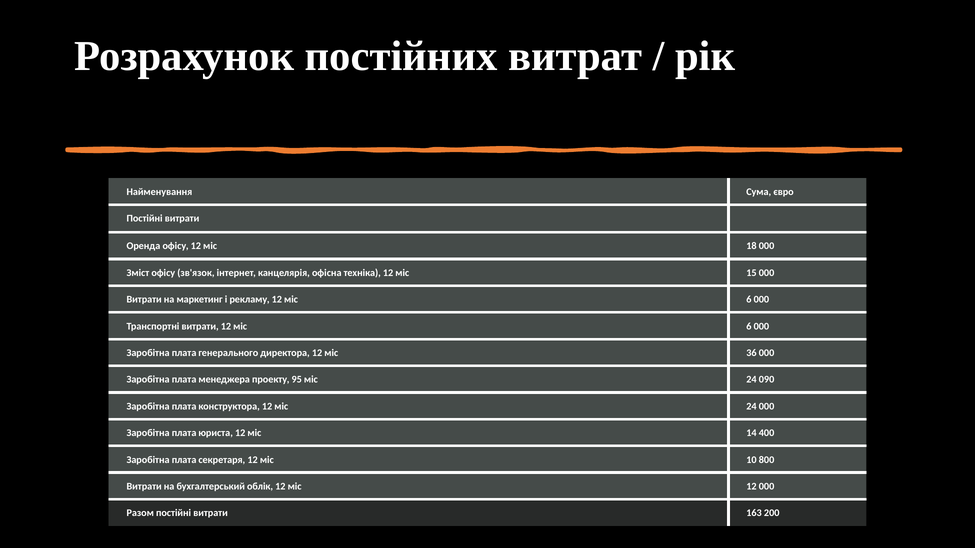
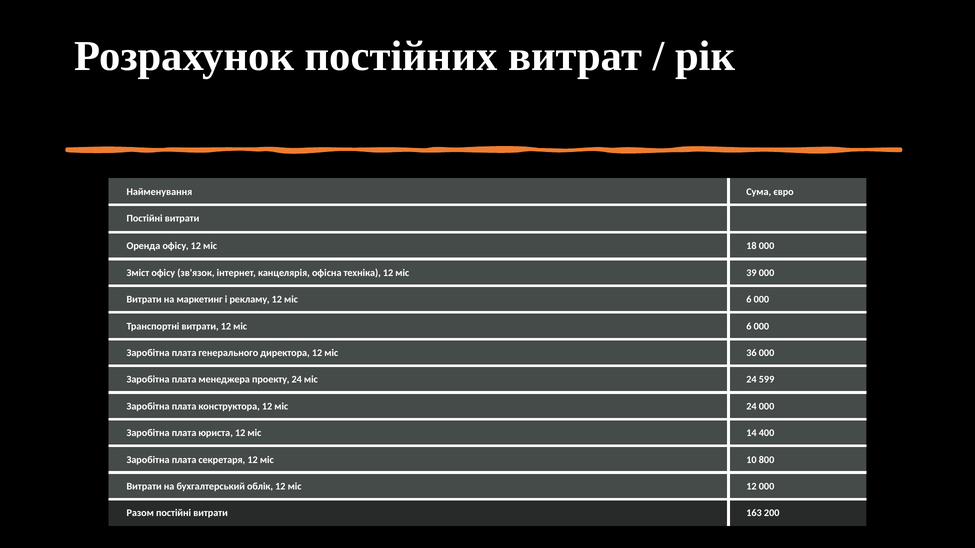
15: 15 -> 39 (751, 273)
проекту 95: 95 -> 24 (297, 380)
090: 090 -> 599 (767, 380)
